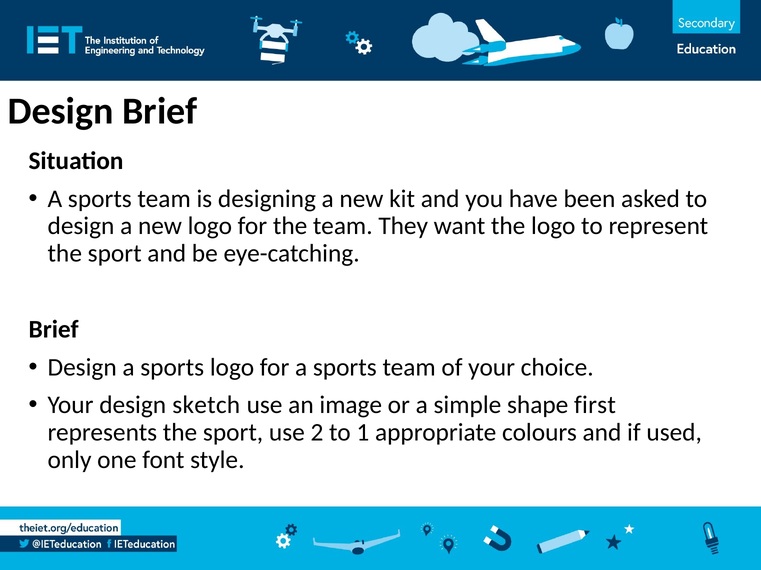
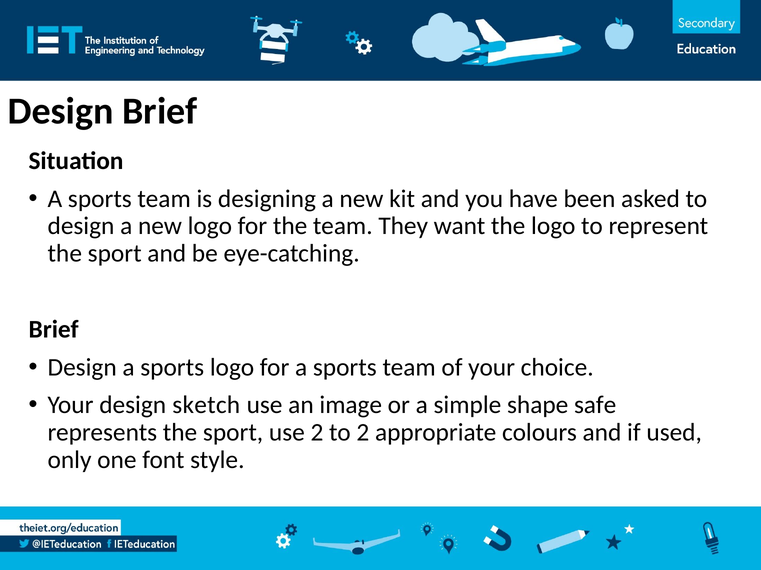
first: first -> safe (595, 406)
to 1: 1 -> 2 (363, 433)
